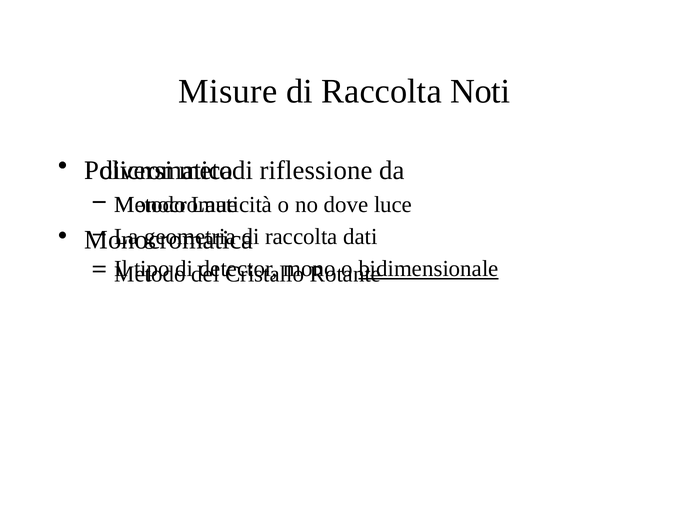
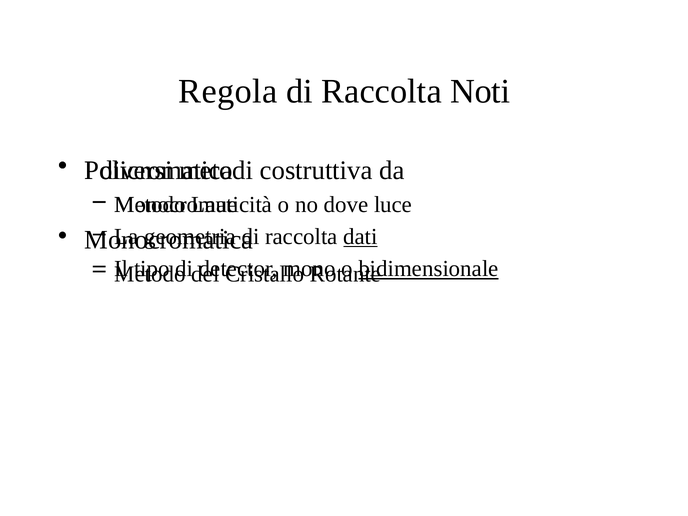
Misure: Misure -> Regola (228, 91)
riflessione: riflessione -> costruttiva (316, 170)
dati underline: none -> present (361, 237)
